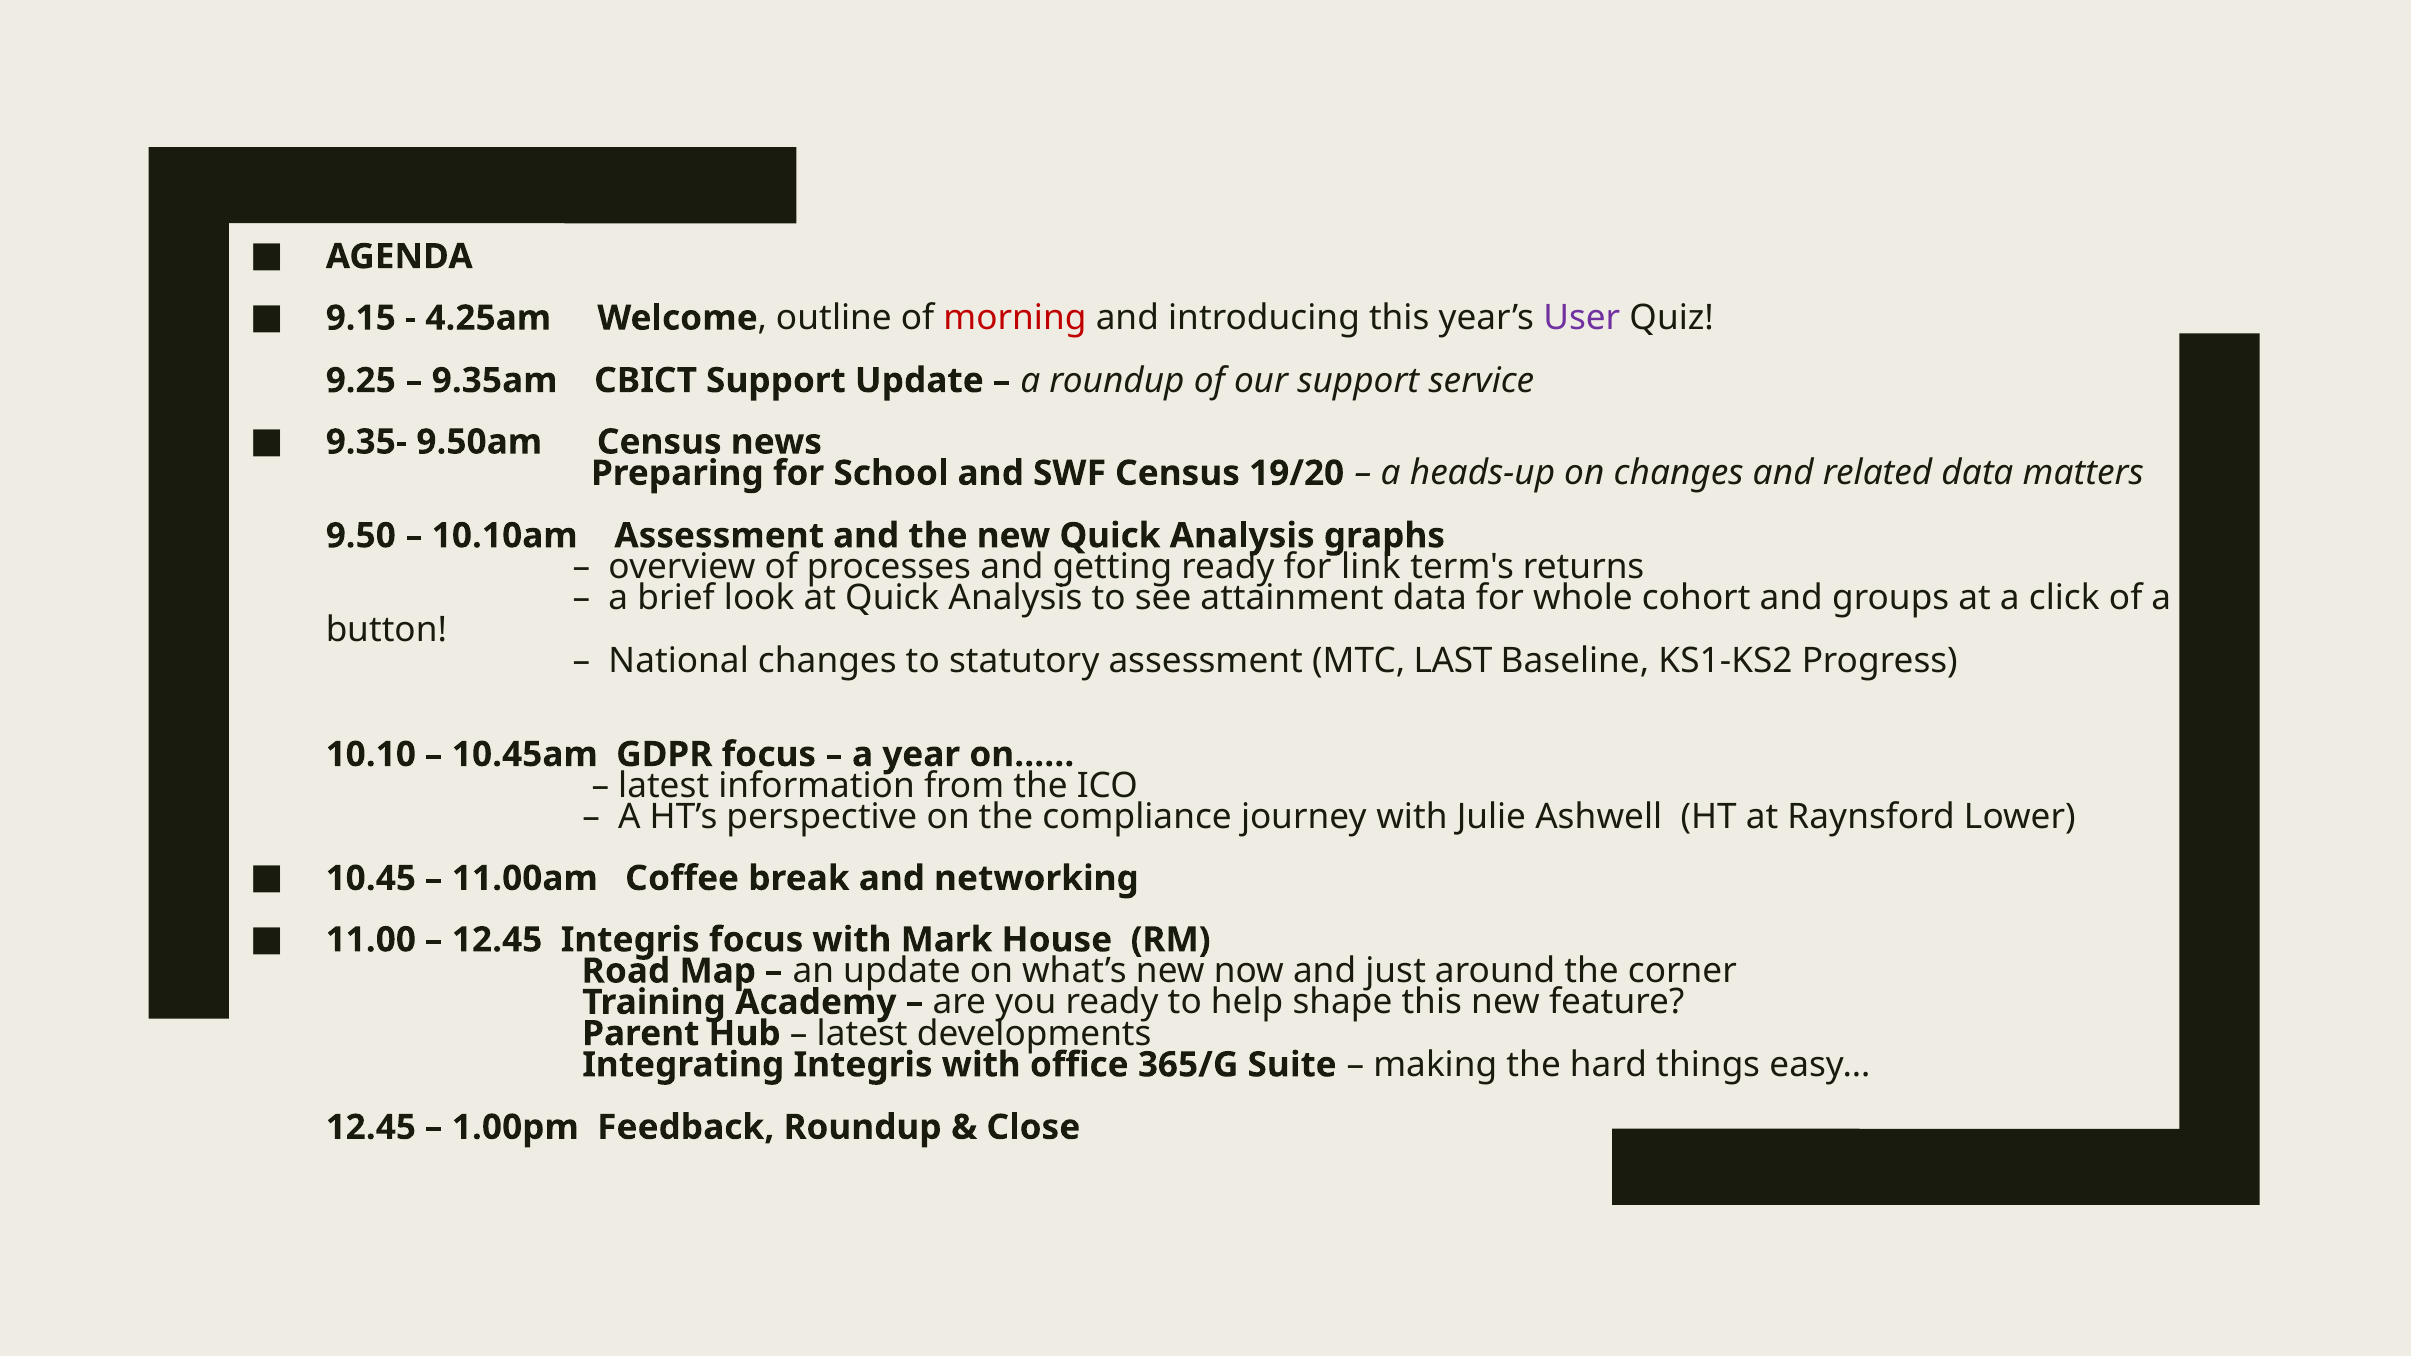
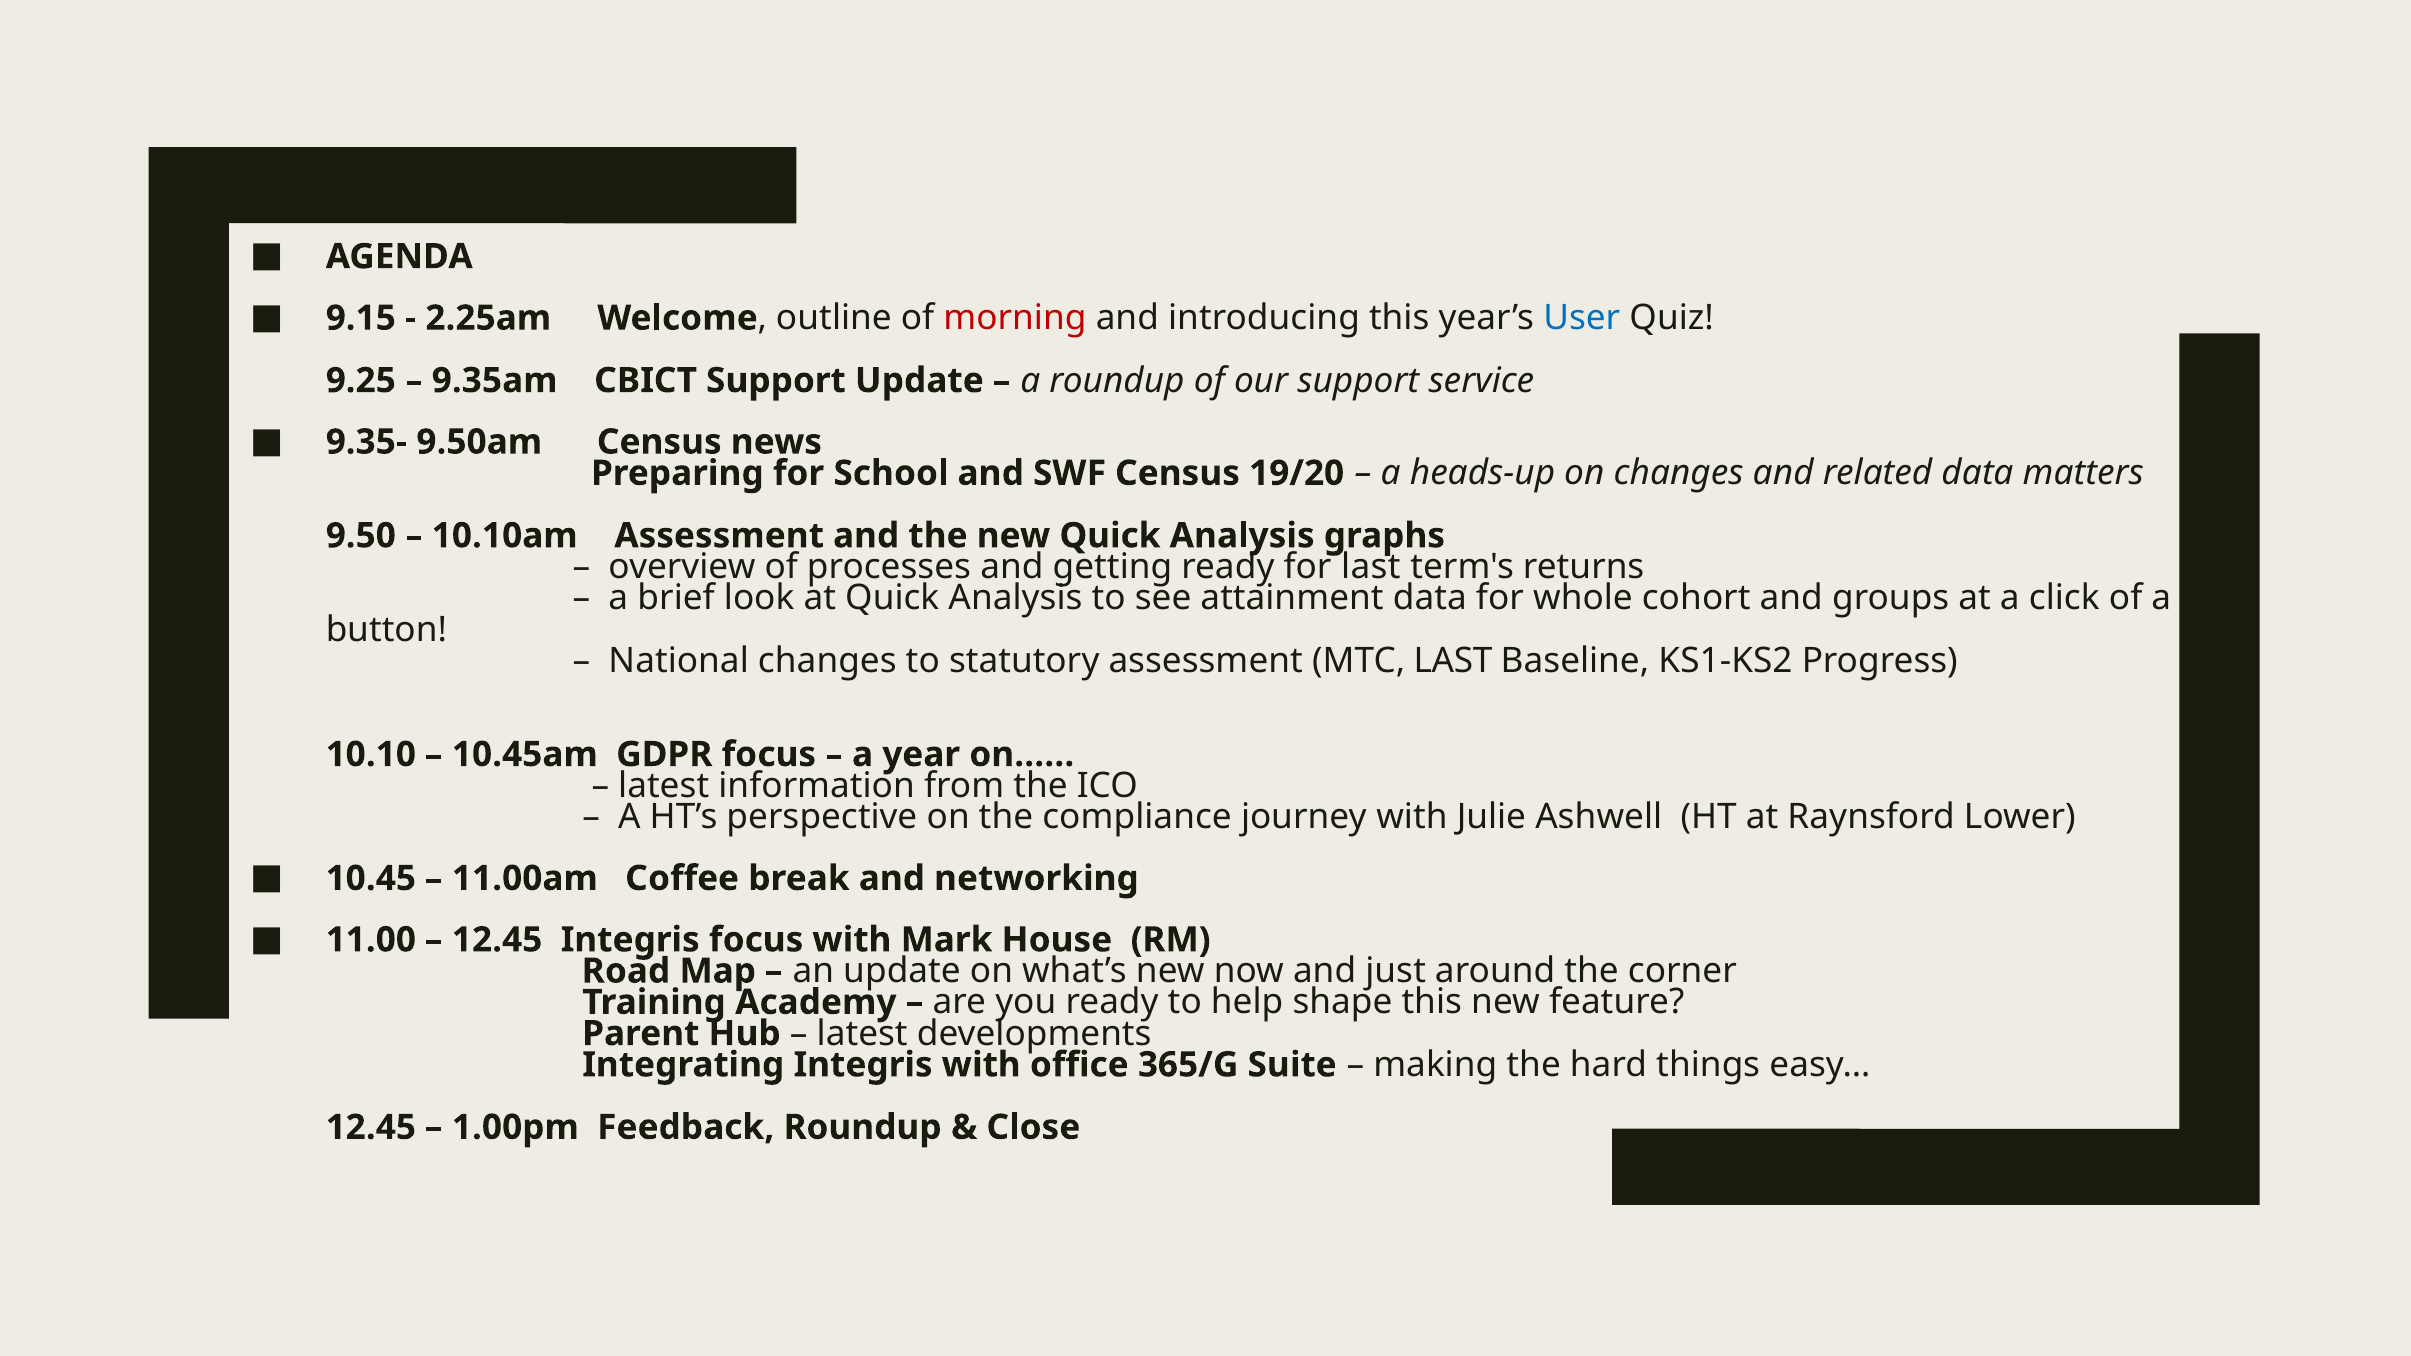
4.25am: 4.25am -> 2.25am (488, 318)
User colour: purple -> blue (1582, 318)
for link: link -> last (1371, 567)
